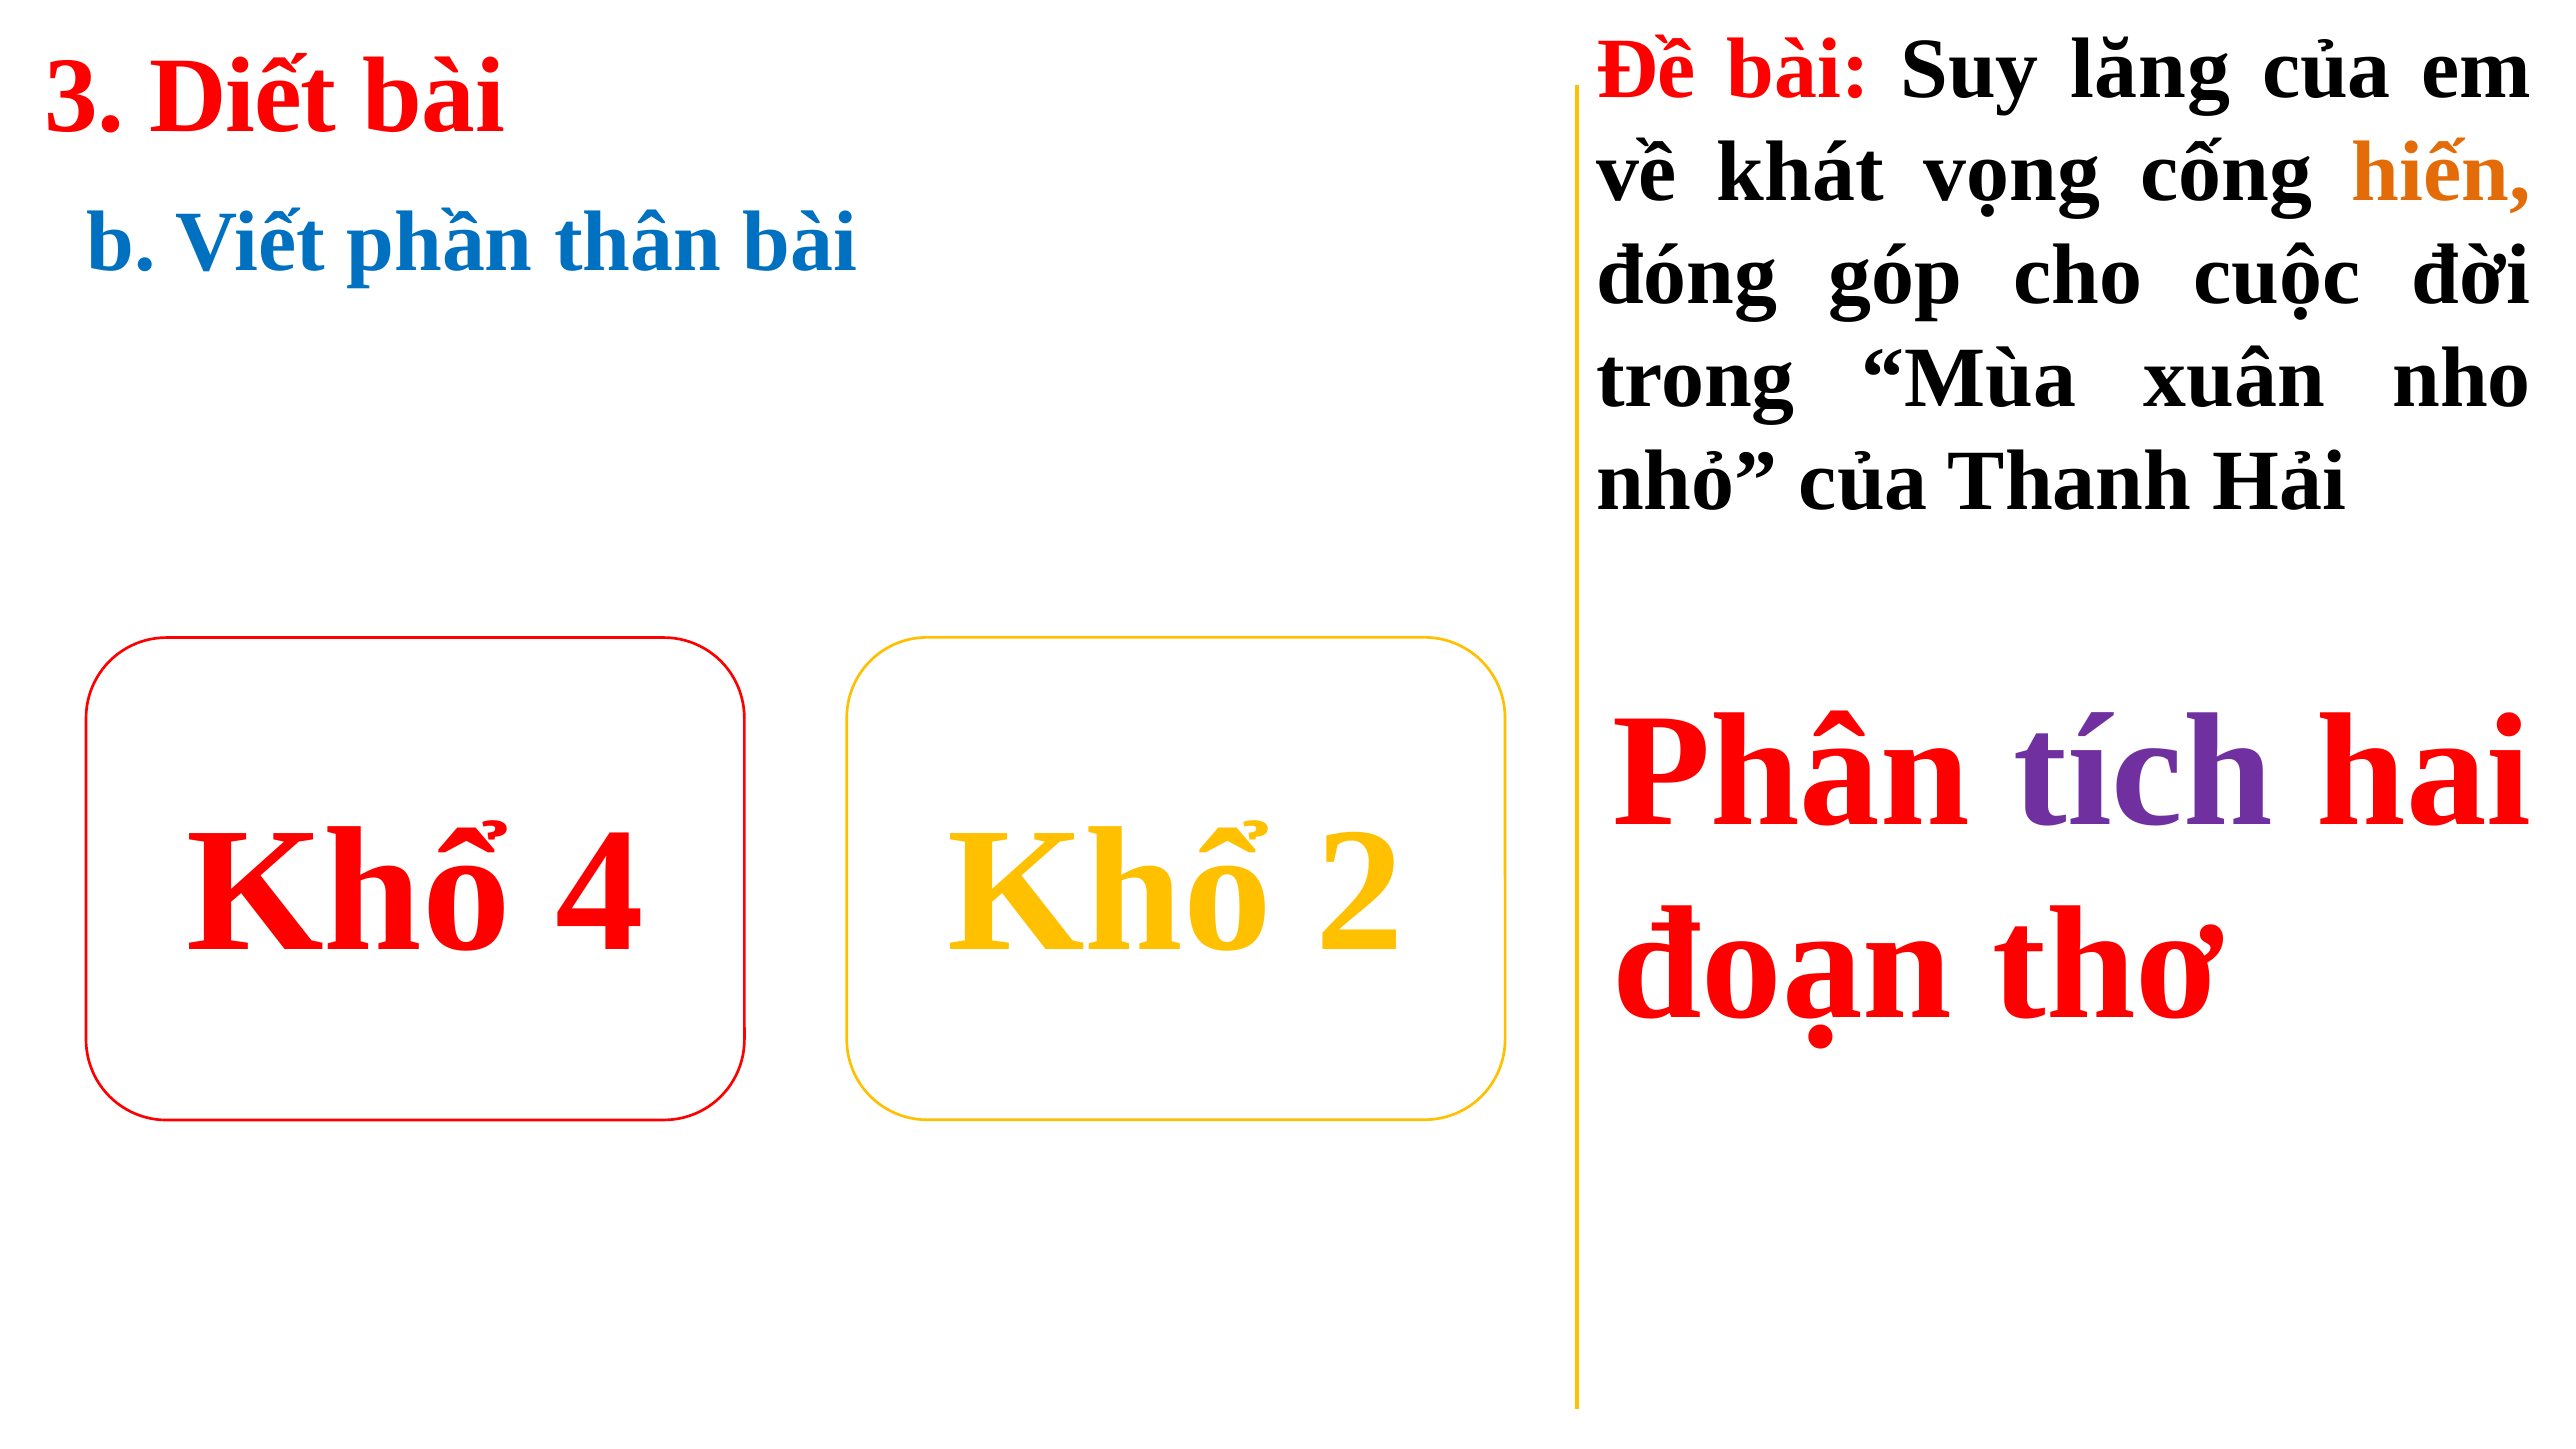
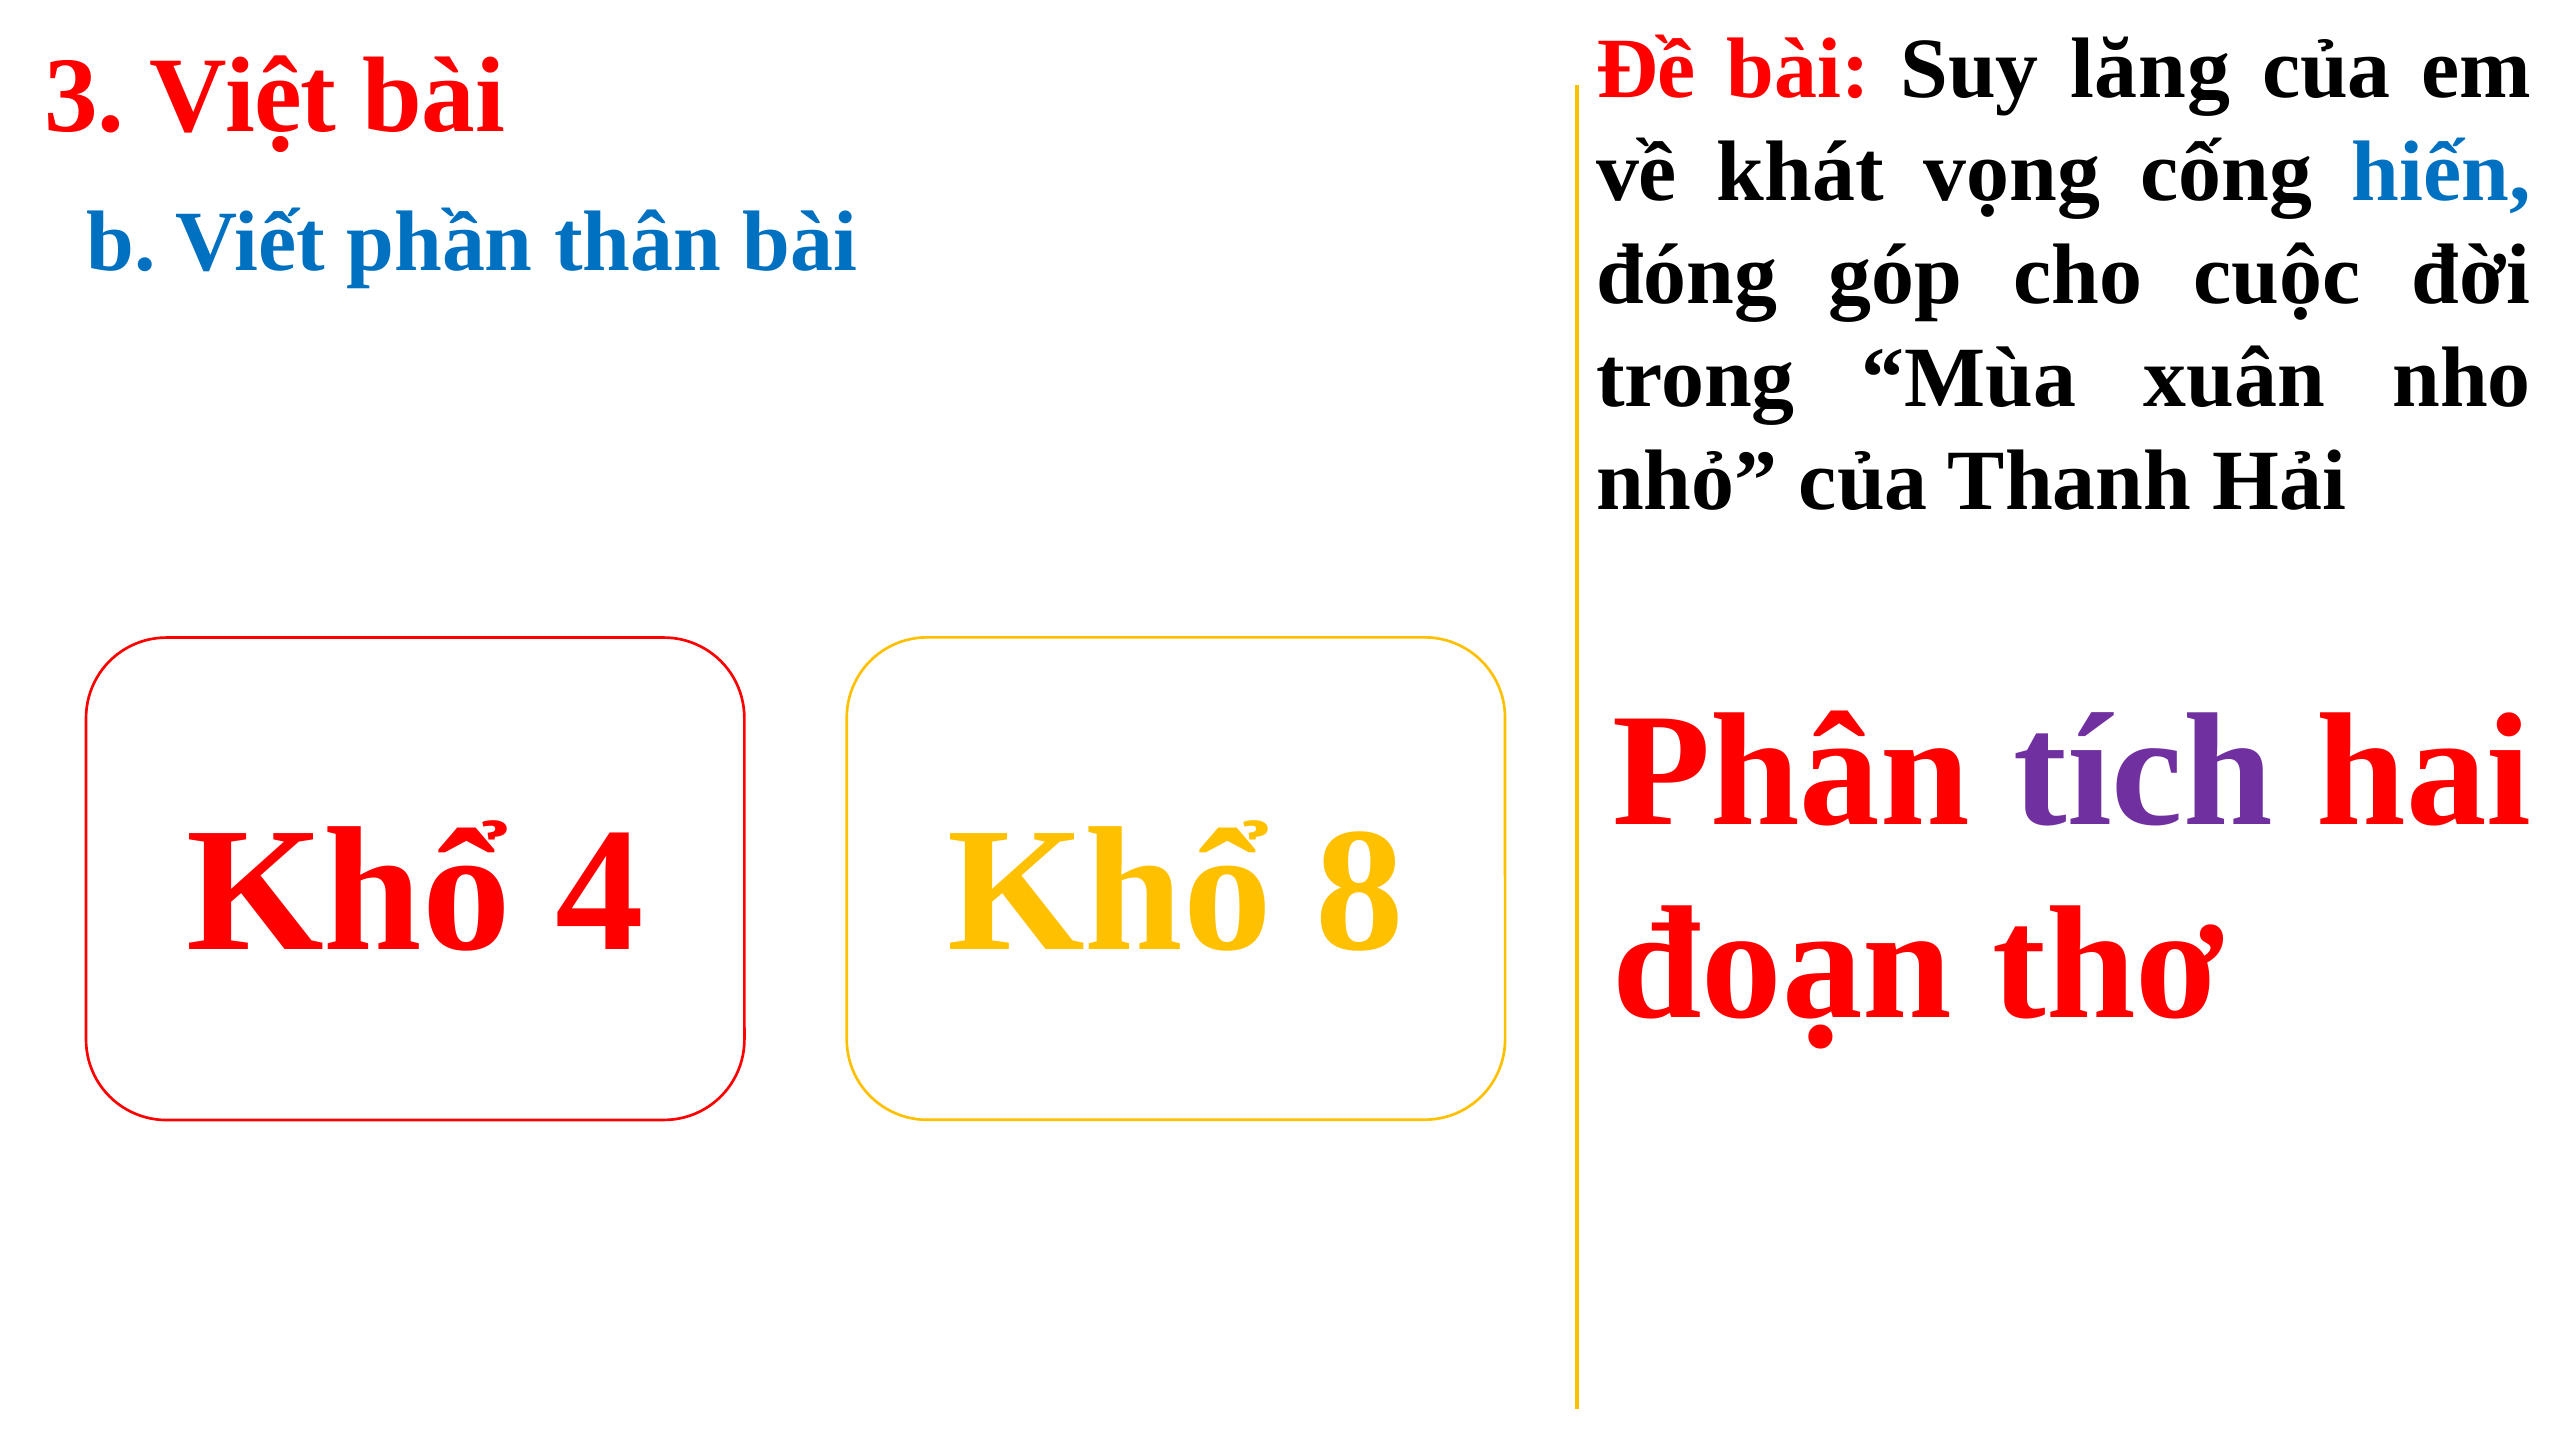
Diết: Diết -> Việt (243, 96)
hiến colour: orange -> blue (2441, 172)
Khổ 2: 2 -> 8 (1360, 891)
